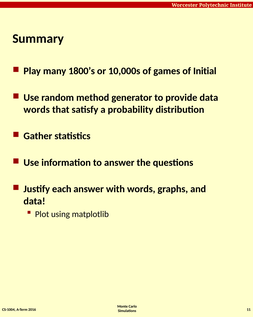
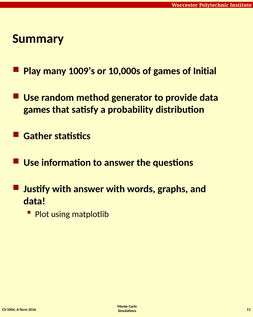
1800’s: 1800’s -> 1009’s (82, 71)
words: words -> games (37, 109)
Justify each: each -> with (62, 189)
